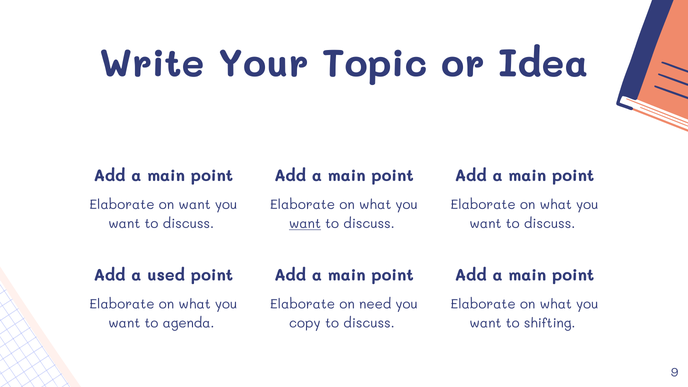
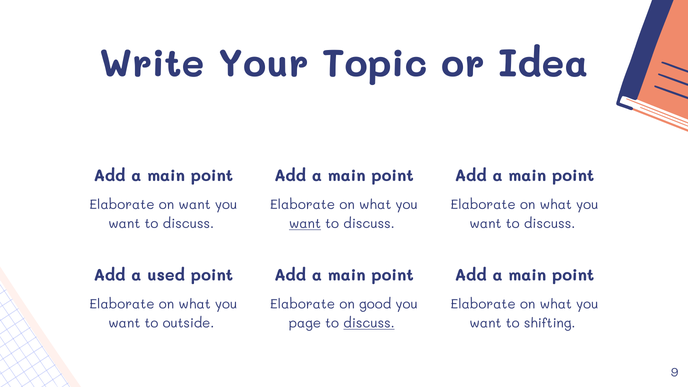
need: need -> good (375, 304)
agenda: agenda -> outside (188, 324)
copy: copy -> page (305, 324)
discuss underline: none -> present (369, 324)
